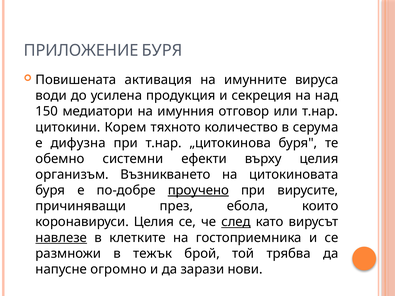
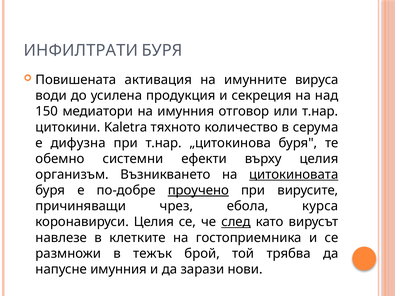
ПРИЛОЖЕНИЕ: ПРИЛОЖЕНИЕ -> ИНФИЛТРАТИ (81, 51)
Корем: Корем -> Kaletra (126, 127)
цитокиновата underline: none -> present (294, 175)
през: през -> чрез (176, 206)
които: които -> курса (320, 206)
навлезе underline: present -> none (61, 238)
напусне огромно: огромно -> имунния (119, 269)
